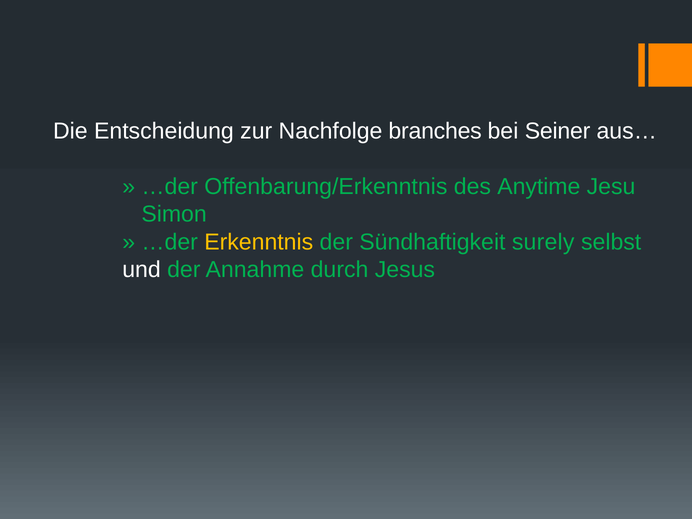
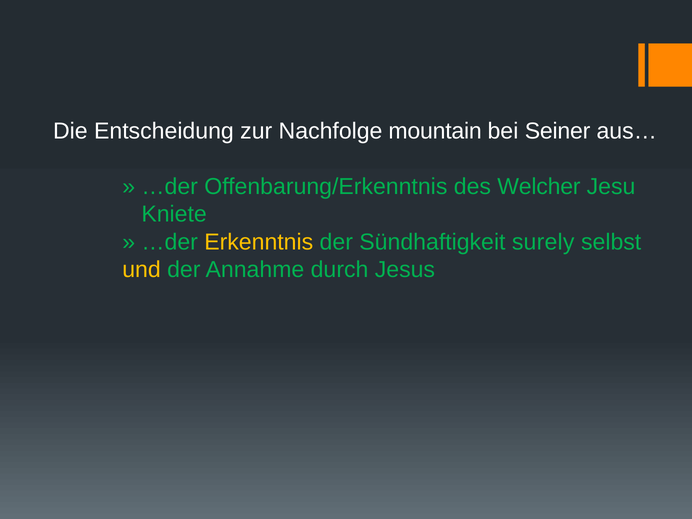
branches: branches -> mountain (435, 131)
Anytime: Anytime -> Welcher (539, 187)
Simon: Simon -> Kniete (174, 214)
und colour: white -> yellow (142, 270)
